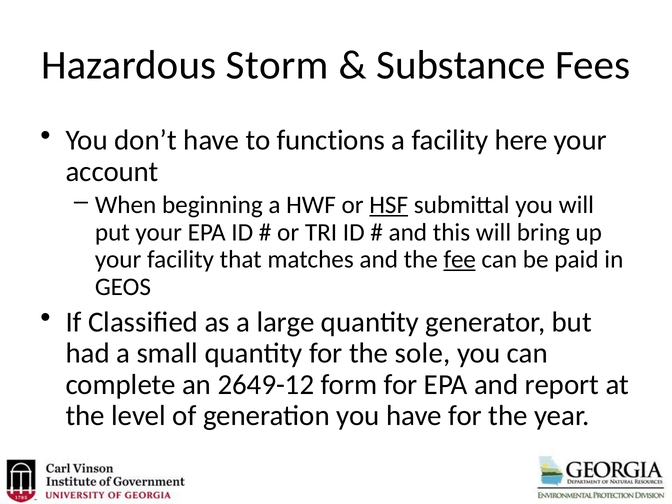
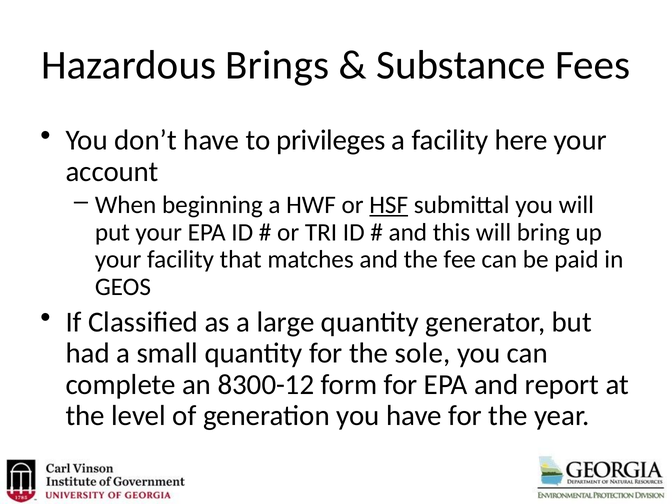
Storm: Storm -> Brings (277, 65)
functions: functions -> privileges (331, 140)
fee underline: present -> none (460, 260)
2649-12: 2649-12 -> 8300-12 (266, 385)
